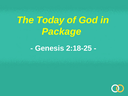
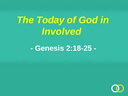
Package: Package -> Involved (62, 32)
